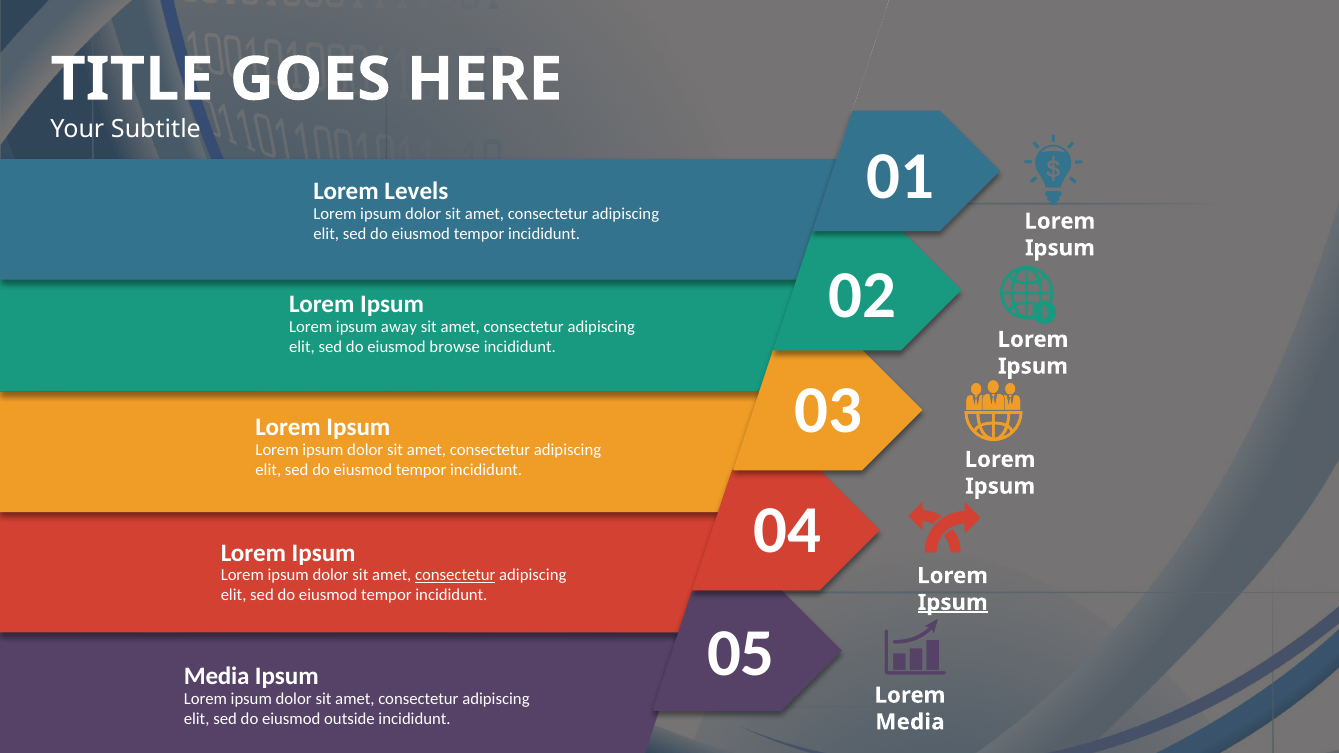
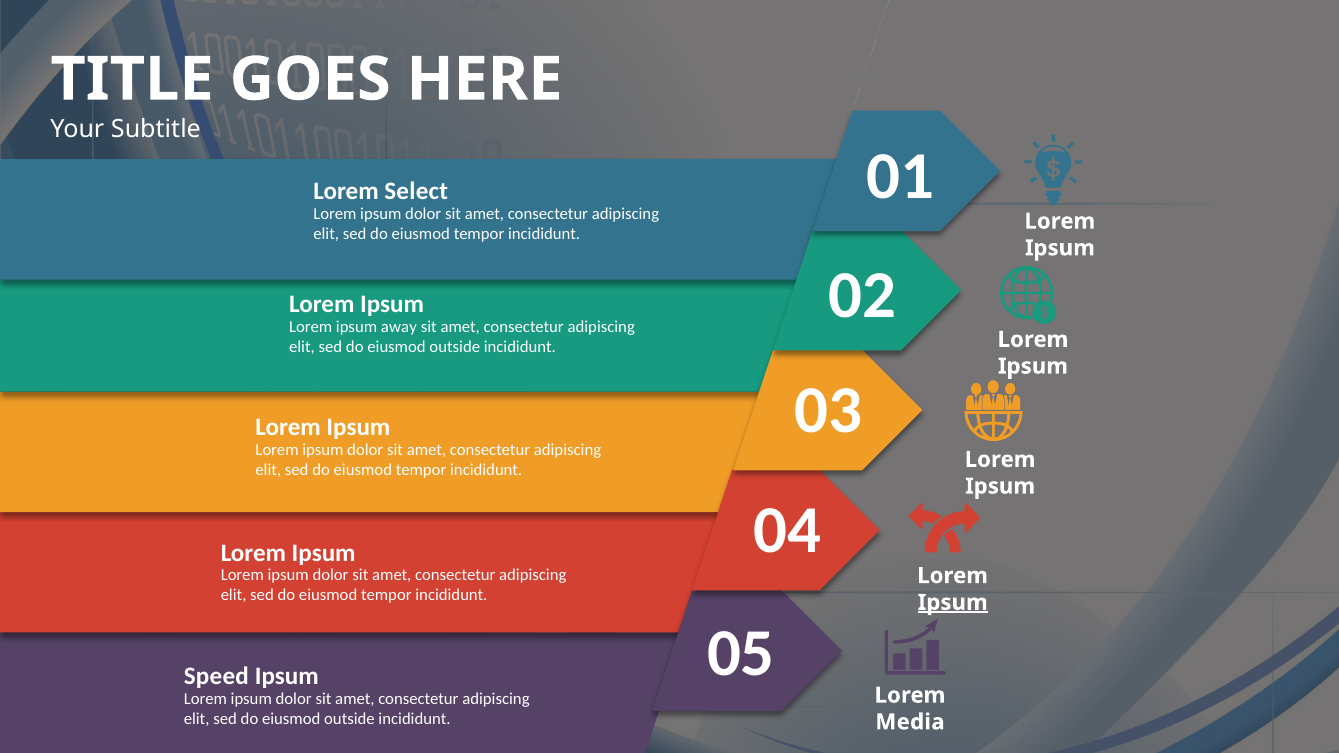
Levels: Levels -> Select (416, 191)
browse: browse -> outside (455, 347)
consectetur underline: present -> none (455, 576)
Media: Media -> Speed (216, 676)
